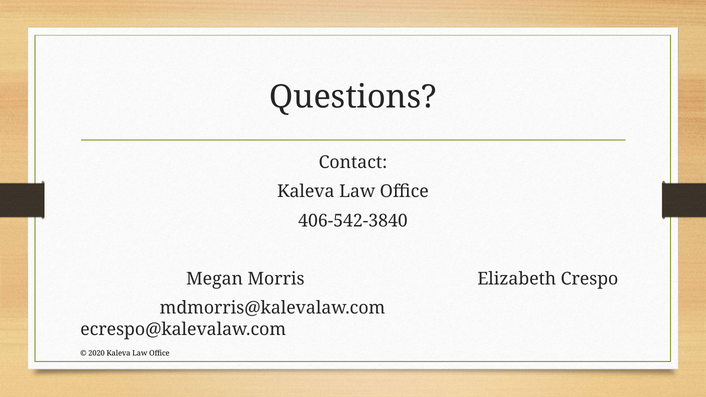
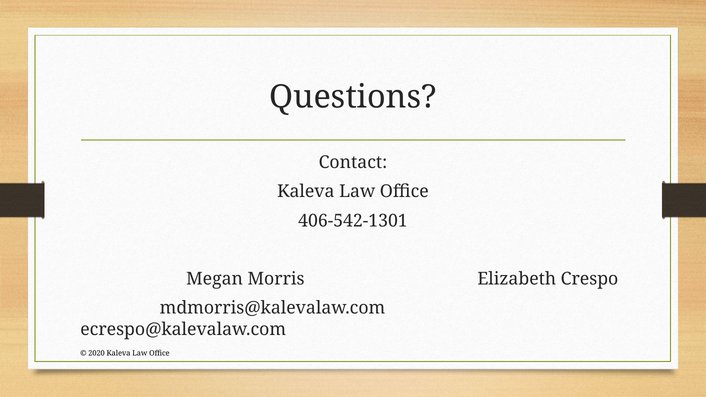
406-542-3840: 406-542-3840 -> 406-542-1301 (353, 221)
